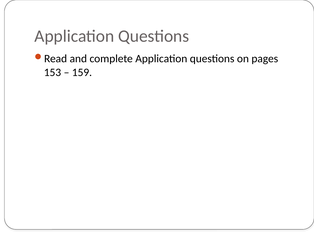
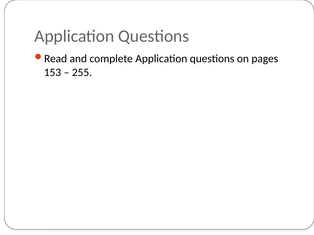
159: 159 -> 255 (82, 72)
